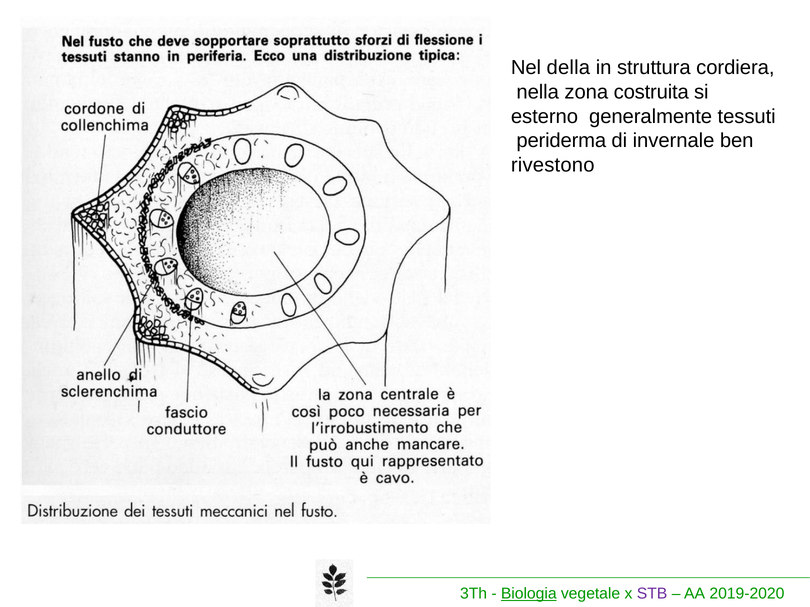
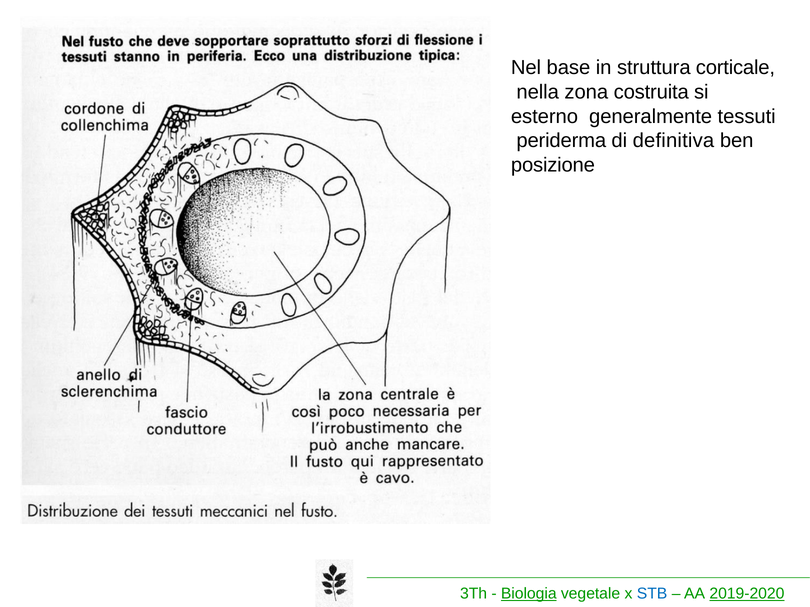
della: della -> base (568, 68)
cordiera: cordiera -> corticale (735, 68)
invernale: invernale -> definitiva (673, 141)
rivestono: rivestono -> posizione (553, 165)
STB colour: purple -> blue (652, 594)
2019-2020 underline: none -> present (747, 594)
